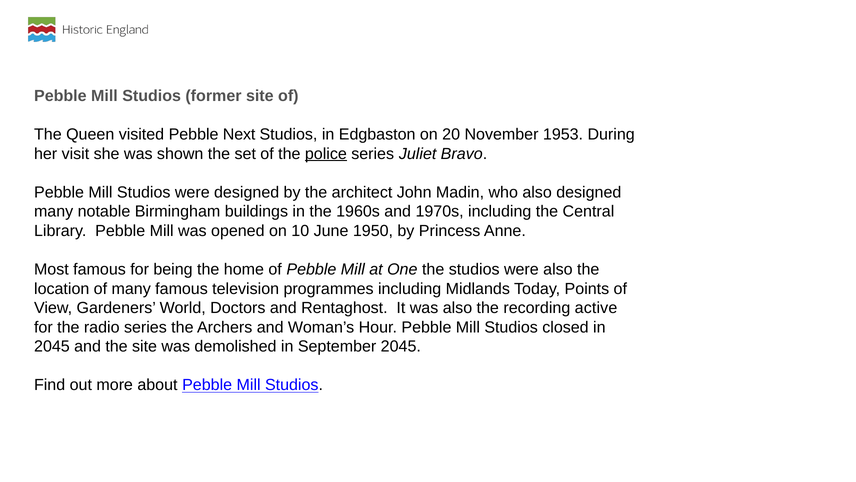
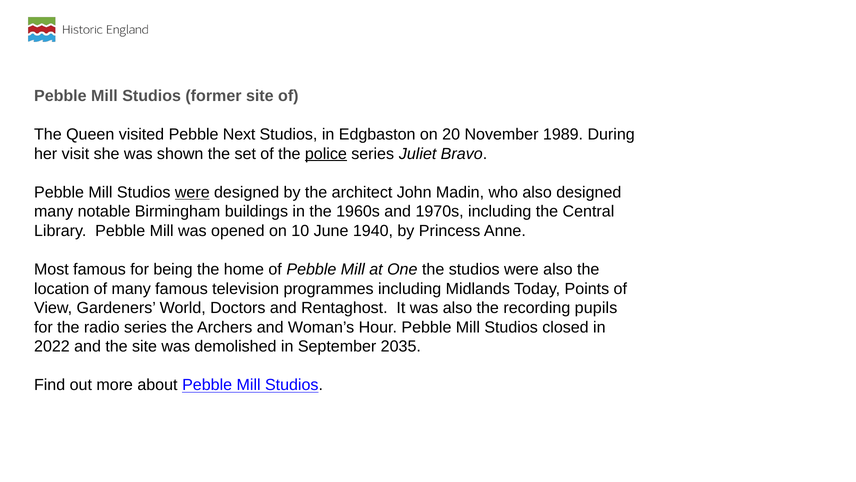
1953: 1953 -> 1989 (563, 134)
were underline: none -> present (192, 192)
1950: 1950 -> 1940 (373, 231)
active: active -> pupils (596, 308)
2045: 2045 -> 2022 (52, 346)
September 2045: 2045 -> 2035 (401, 346)
